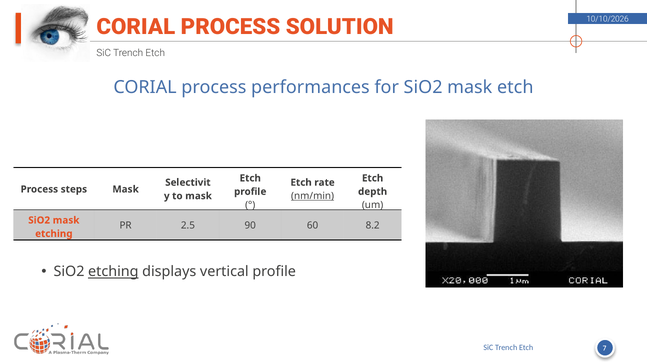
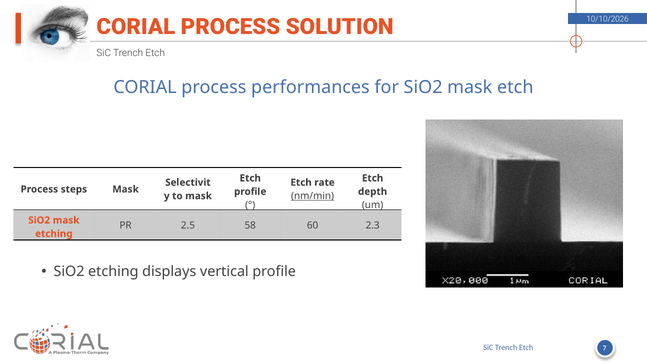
90: 90 -> 58 (250, 225)
8.2: 8.2 -> 2.3 (373, 225)
etching underline: present -> none (113, 272)
